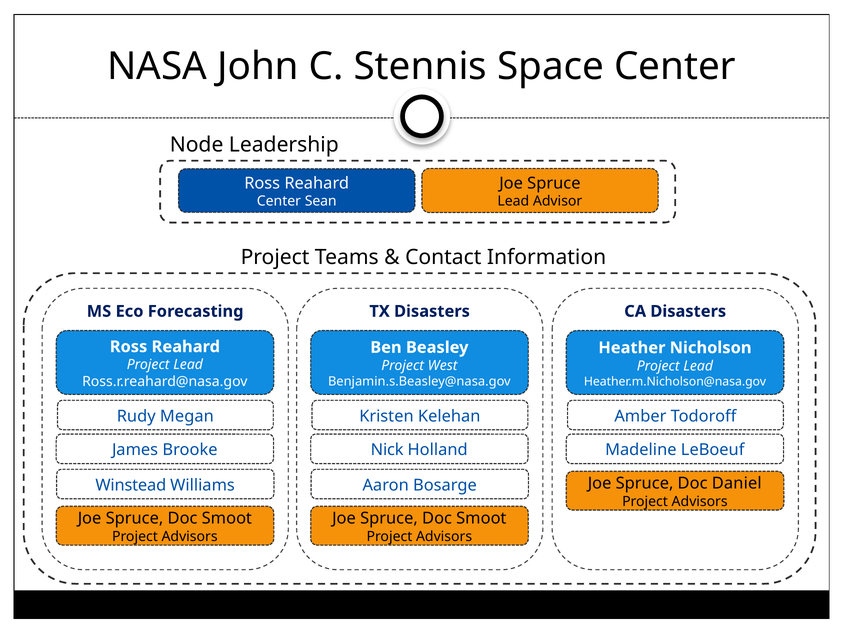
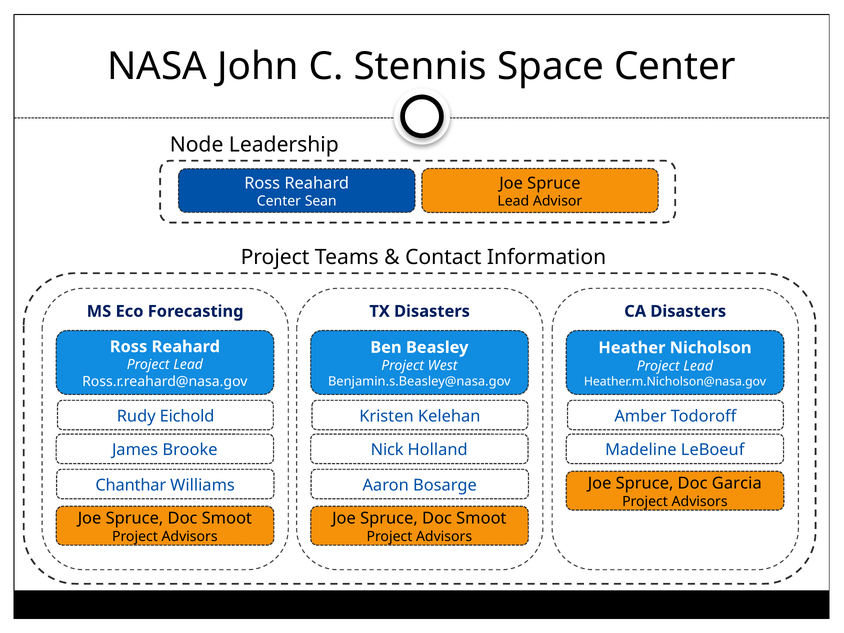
Megan: Megan -> Eichold (187, 416)
Winstead: Winstead -> Chanthar (131, 485)
Daniel: Daniel -> Garcia (737, 483)
